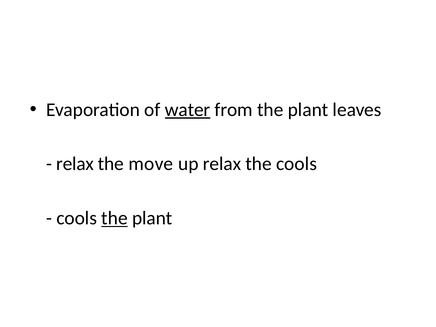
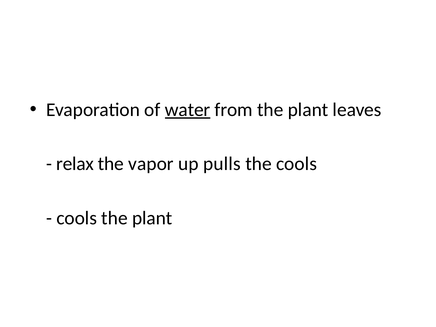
move: move -> vapor (151, 164)
up relax: relax -> pulls (222, 164)
the underline: present -> none (114, 218)
